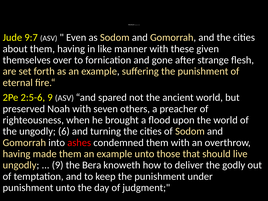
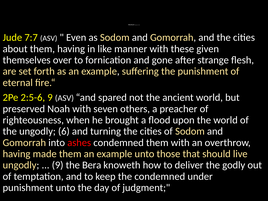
9:7: 9:7 -> 7:7 (31, 38)
keep the punishment: punishment -> condemned (160, 176)
